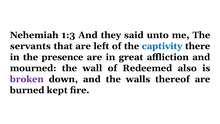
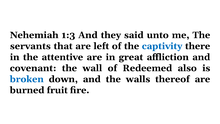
presence: presence -> attentive (62, 57)
mourned: mourned -> covenant (33, 68)
broken colour: purple -> blue (27, 79)
kept: kept -> fruit (57, 90)
